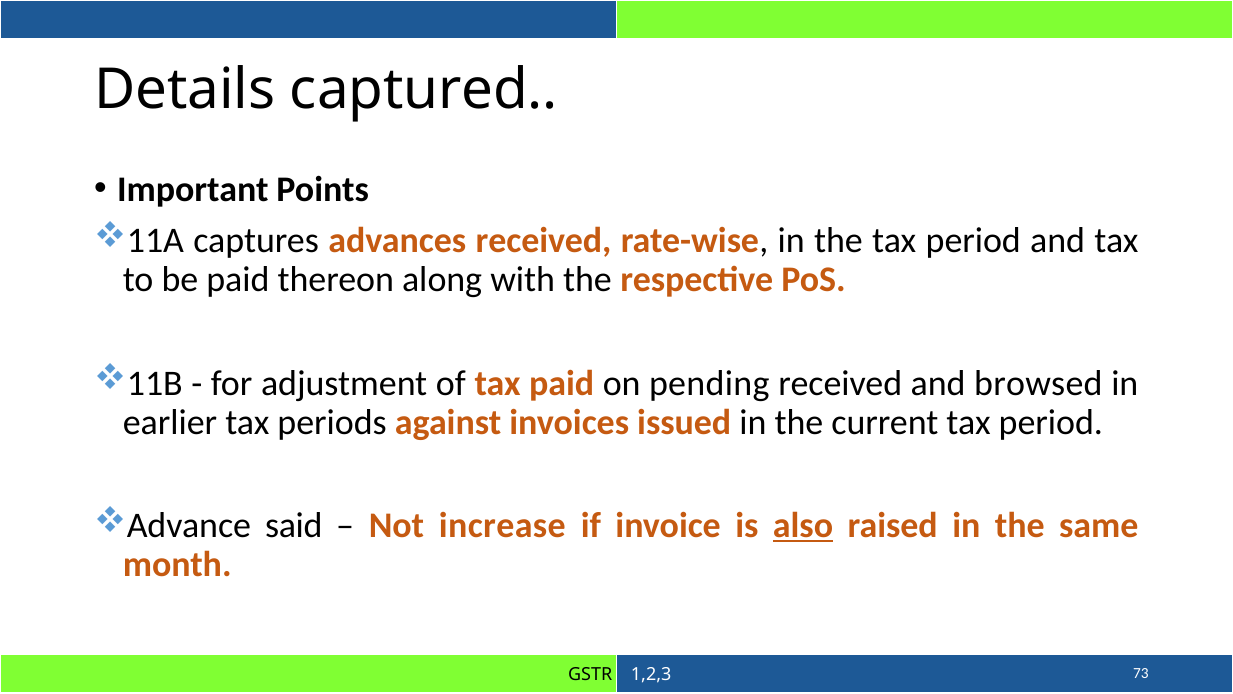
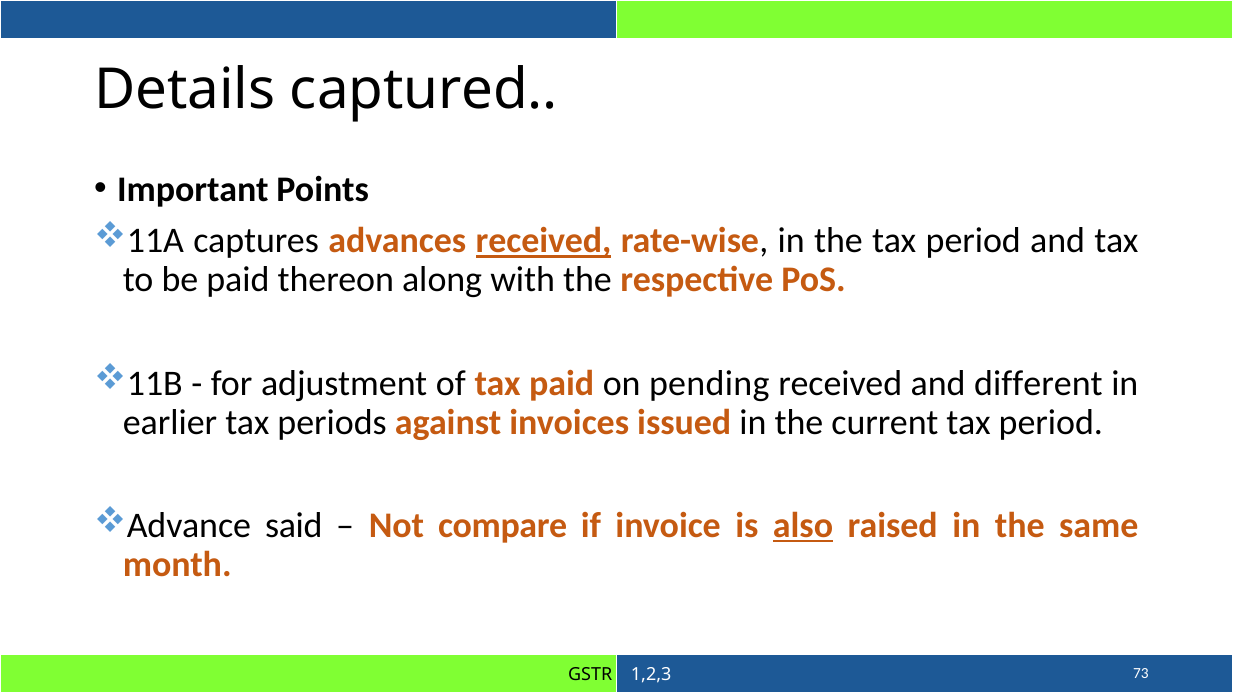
received underline: none -> present (544, 241)
browsed: browsed -> different (1038, 383)
increase: increase -> compare (503, 525)
